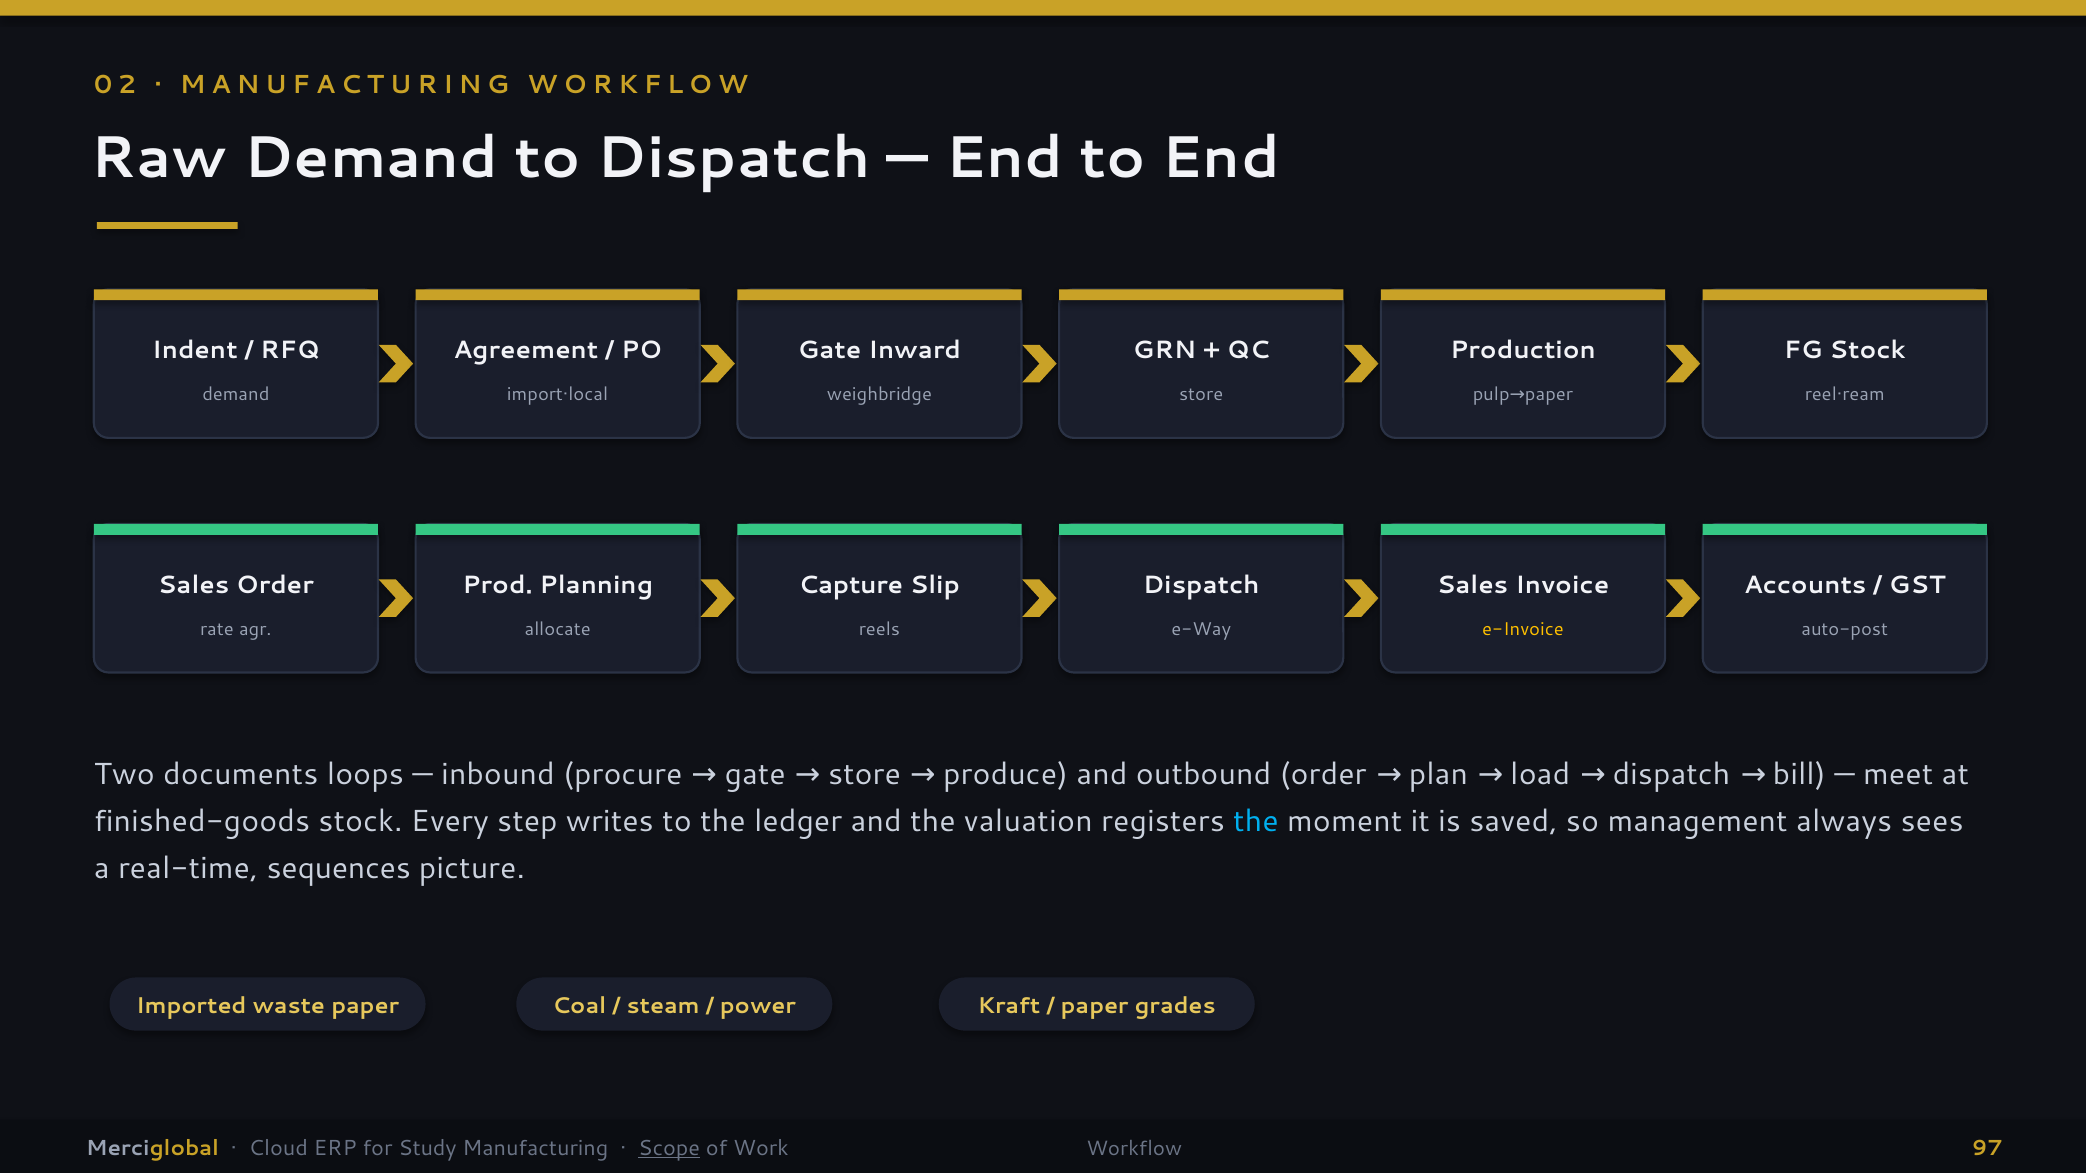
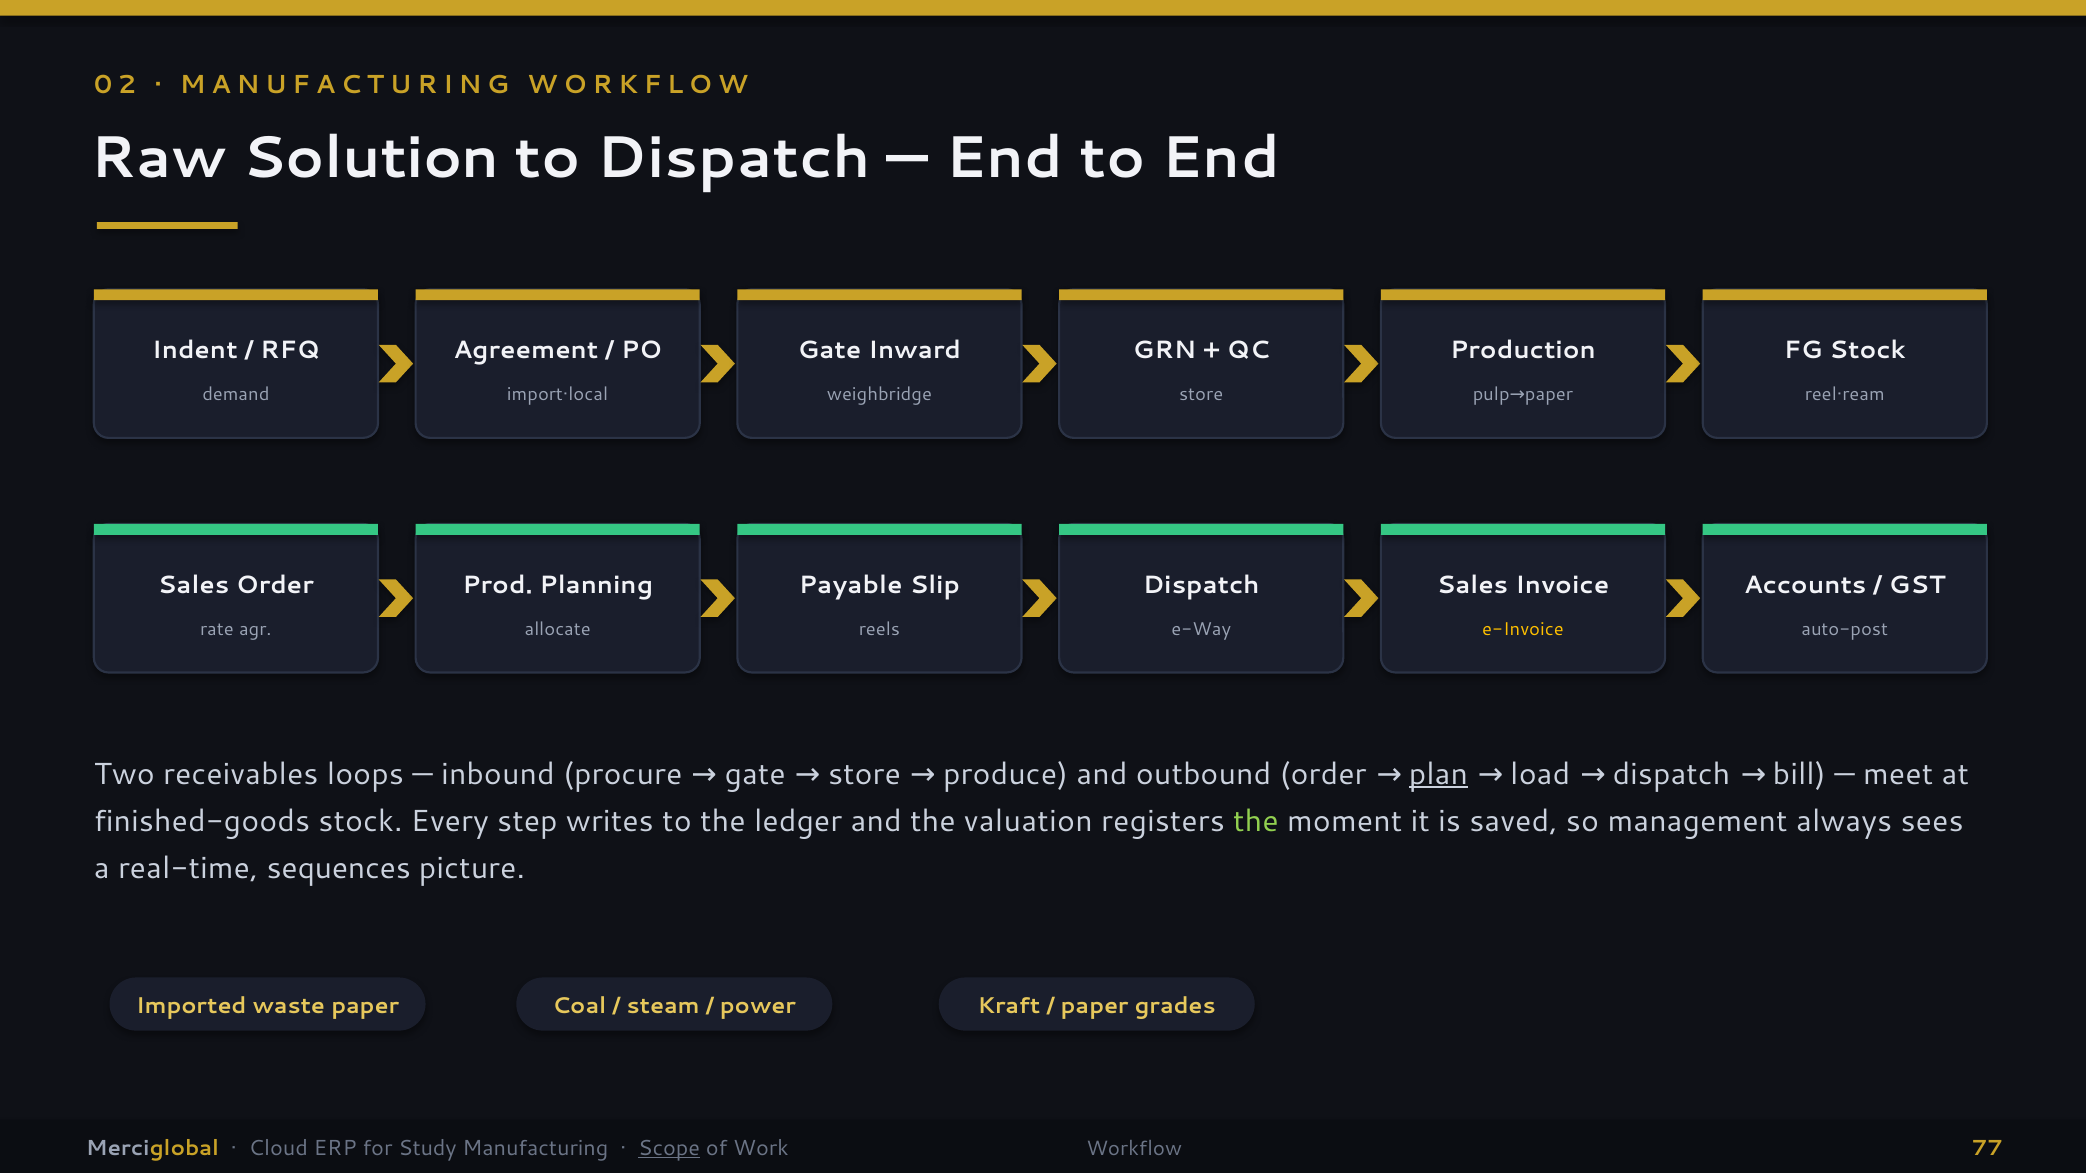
Raw Demand: Demand -> Solution (371, 159)
Capture: Capture -> Payable (851, 585)
documents: documents -> receivables (241, 774)
plan underline: none -> present (1438, 774)
the colour: light blue -> light green (1256, 822)
97: 97 -> 77 (1987, 1149)
